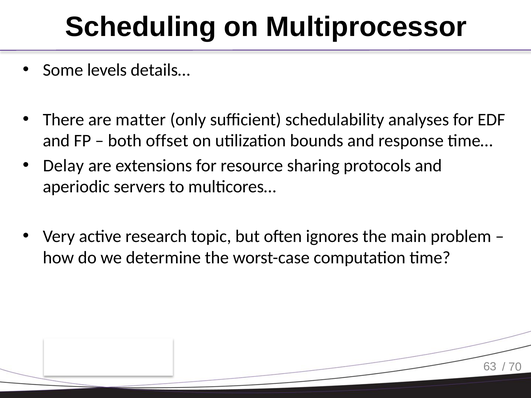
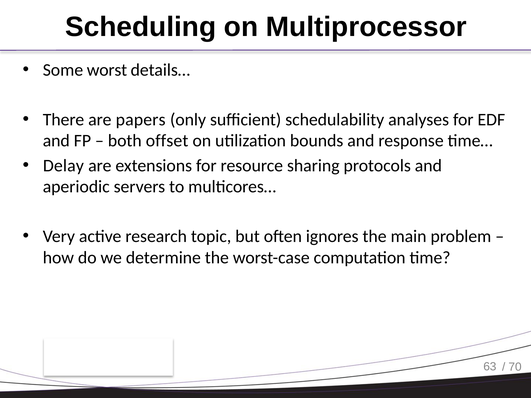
levels: levels -> worst (107, 70)
matter: matter -> papers (141, 120)
